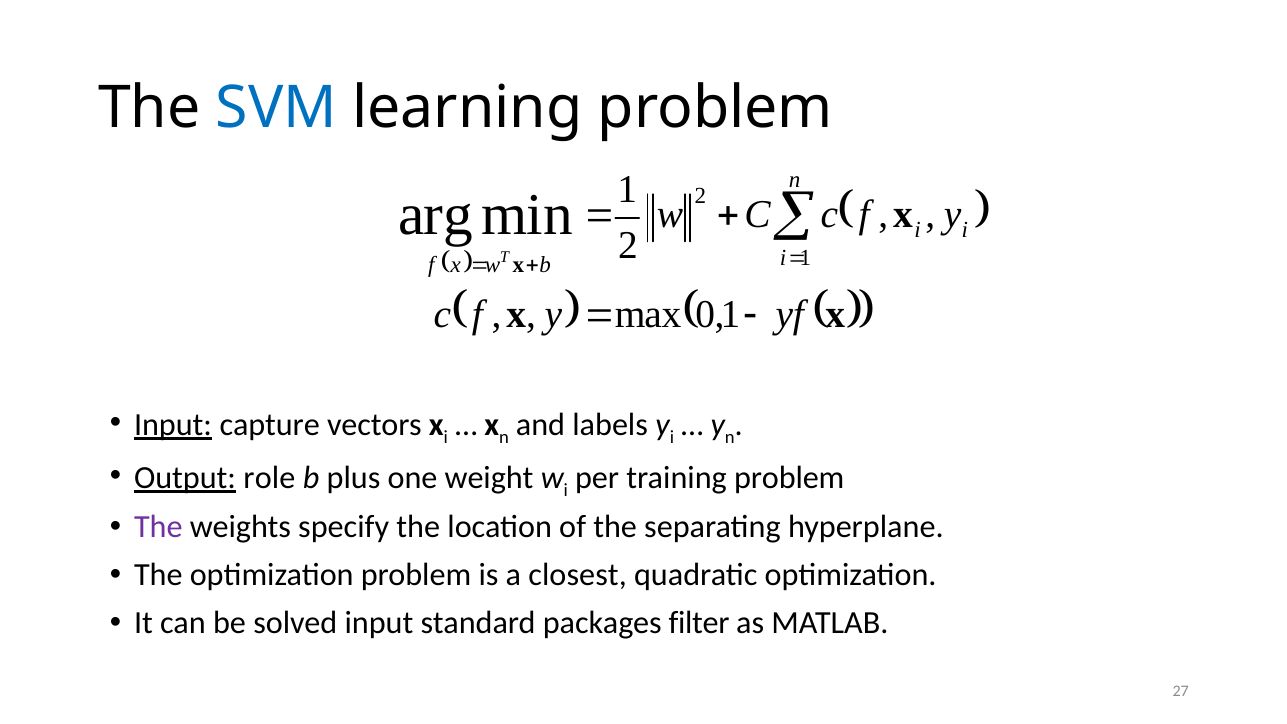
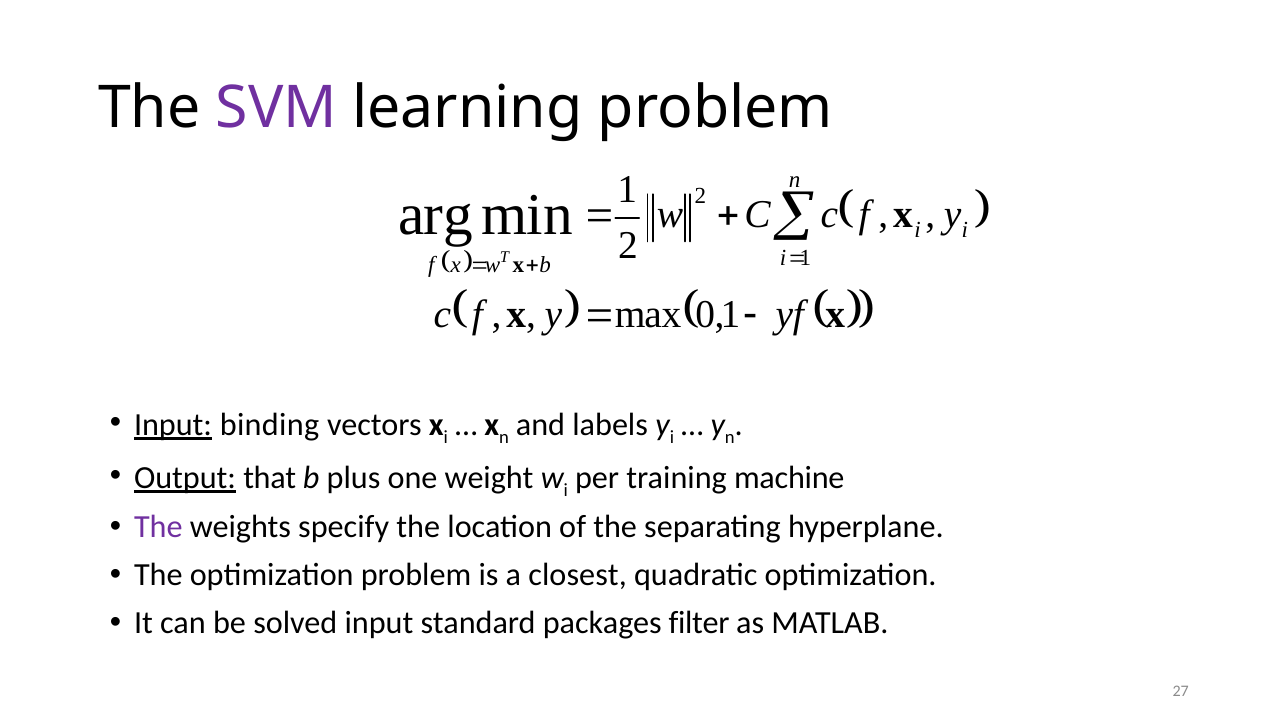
SVM colour: blue -> purple (277, 108)
capture: capture -> binding (269, 425)
role: role -> that (270, 478)
training problem: problem -> machine (789, 478)
